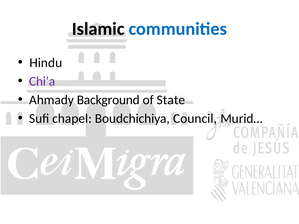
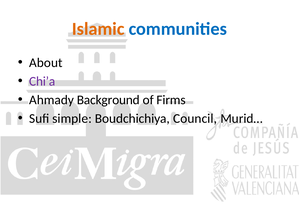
Islamic colour: black -> orange (98, 29)
Hindu: Hindu -> About (46, 63)
State: State -> Firms (171, 100)
chapel: chapel -> simple (72, 119)
